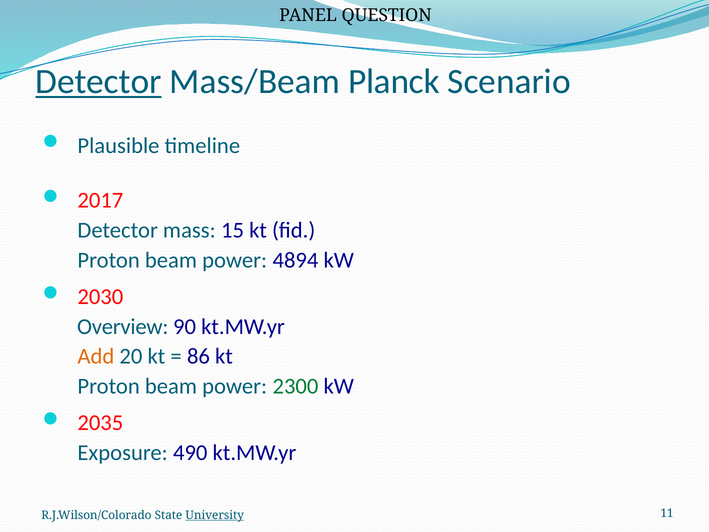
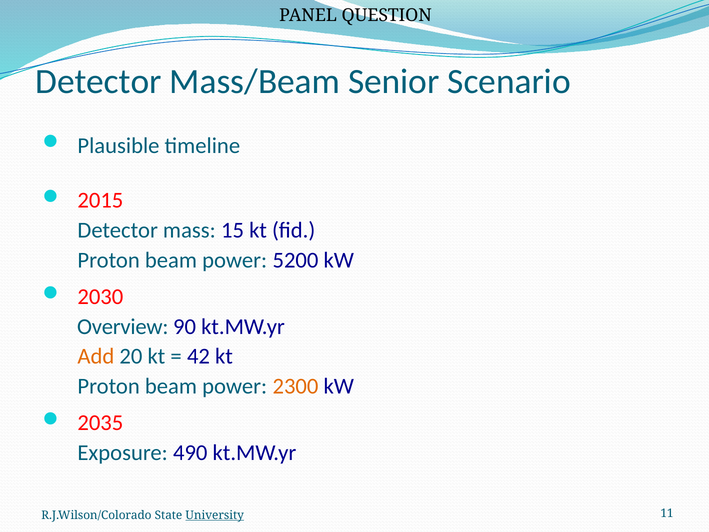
Detector underline: present -> none (98, 82)
Planck: Planck -> Senior (394, 82)
2017: 2017 -> 2015 (100, 200)
4894: 4894 -> 5200 (295, 260)
86: 86 -> 42 (198, 356)
2300 colour: green -> orange (295, 386)
